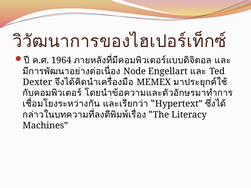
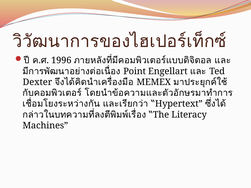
1964: 1964 -> 1996 (61, 60)
Node: Node -> Point (135, 71)
